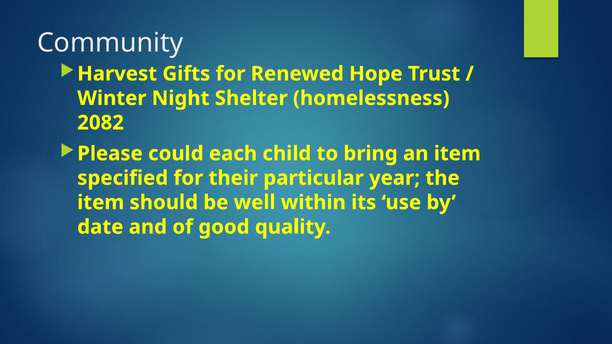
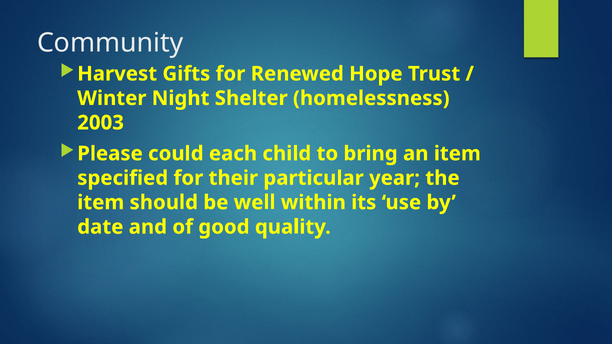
2082: 2082 -> 2003 (101, 123)
